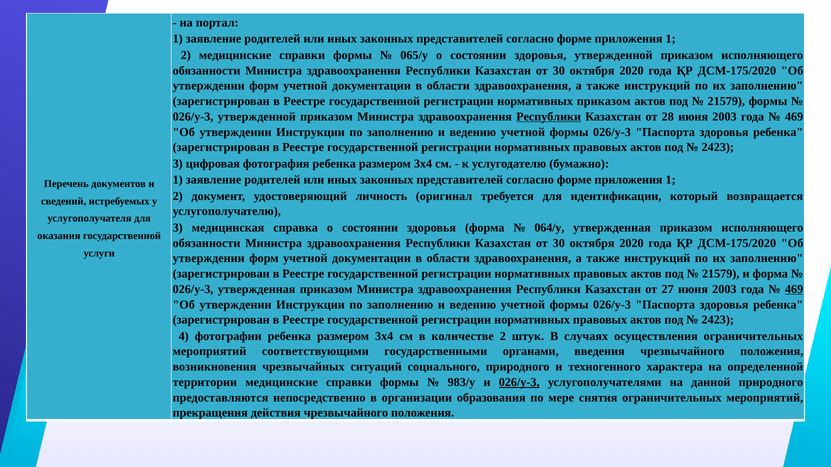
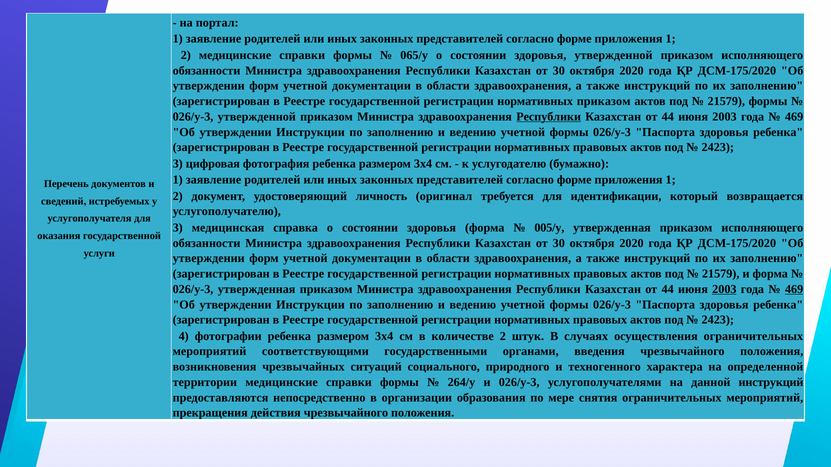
28: 28 -> 44 (668, 117)
064/у: 064/у -> 005/у (549, 228)
27: 27 -> 44 (668, 289)
2003 underline: none -> present (724, 289)
983/у: 983/у -> 264/у (461, 383)
026/у-3 underline: present -> none (519, 383)
данной природного: природного -> инструкций (771, 383)
